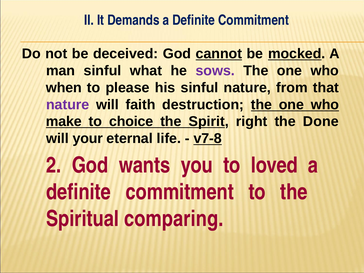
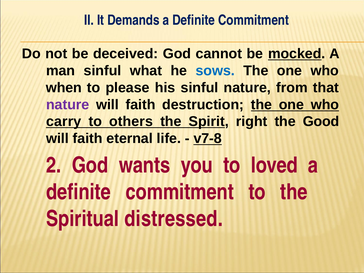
cannot underline: present -> none (219, 54)
sows colour: purple -> blue (215, 71)
make: make -> carry (64, 122)
choice: choice -> others (131, 122)
Done: Done -> Good (321, 122)
your: your -> faith (88, 139)
comparing: comparing -> distressed (174, 219)
